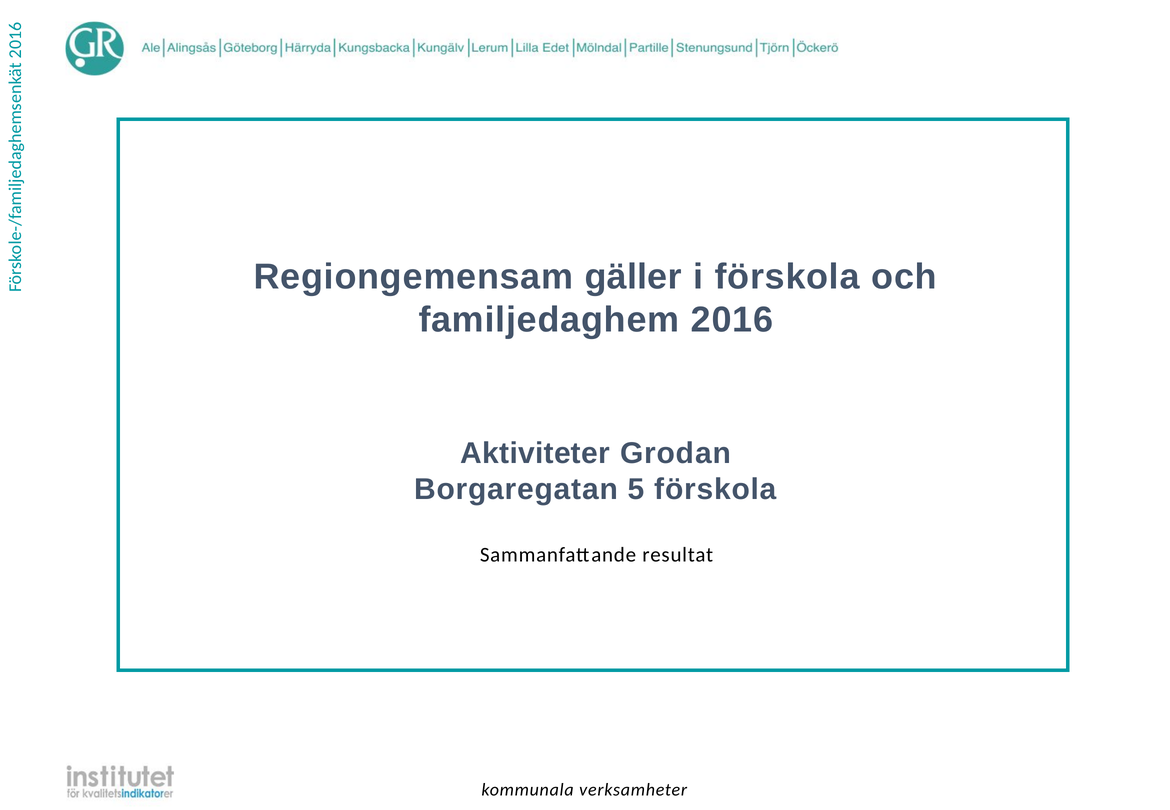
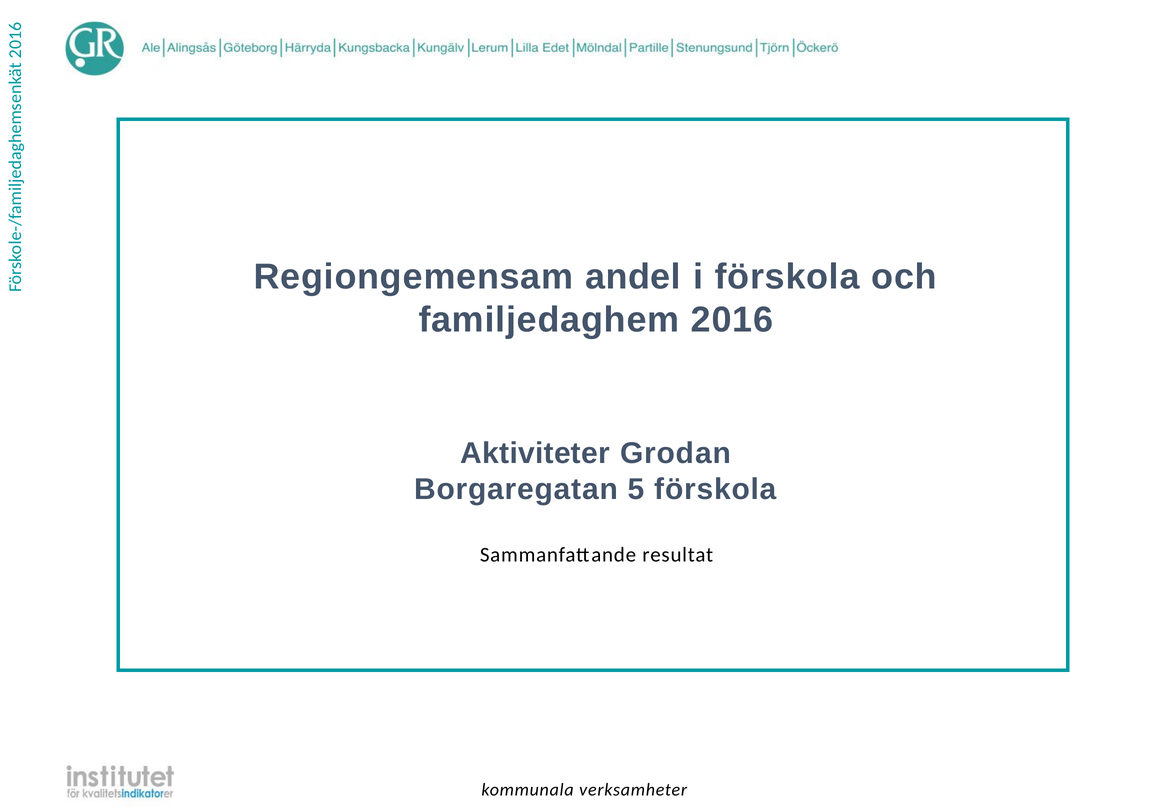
gäller: gäller -> andel (633, 277)
